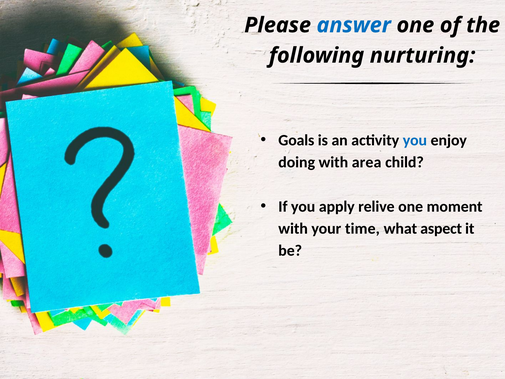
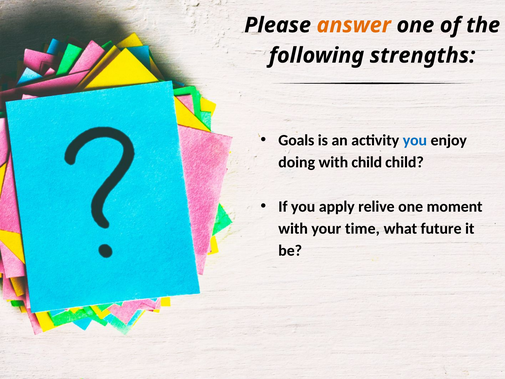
answer colour: blue -> orange (354, 25)
nurturing: nurturing -> strengths (423, 55)
with area: area -> child (367, 162)
aspect: aspect -> future (441, 228)
